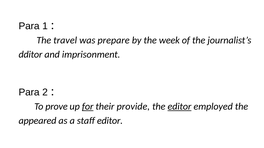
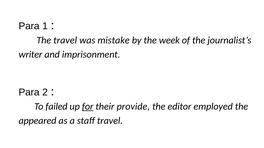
prepare: prepare -> mistake (114, 40)
dditor: dditor -> writer (30, 55)
prove: prove -> failed (57, 107)
editor underline: present -> none (180, 107)
staff editor: editor -> travel (110, 121)
